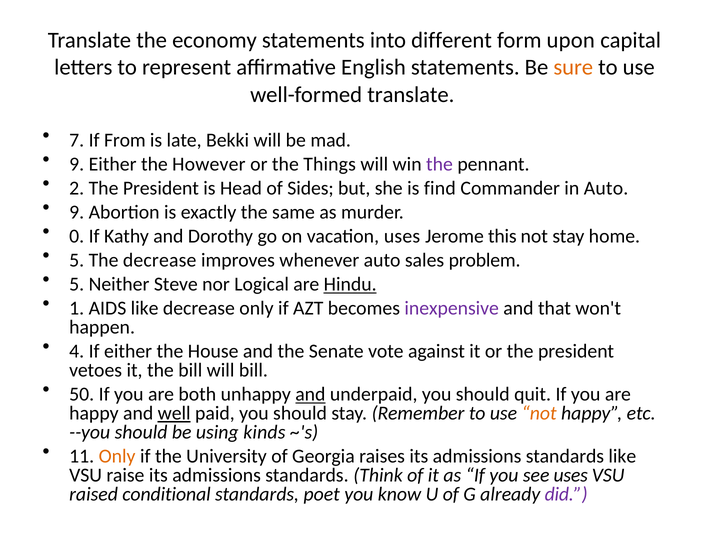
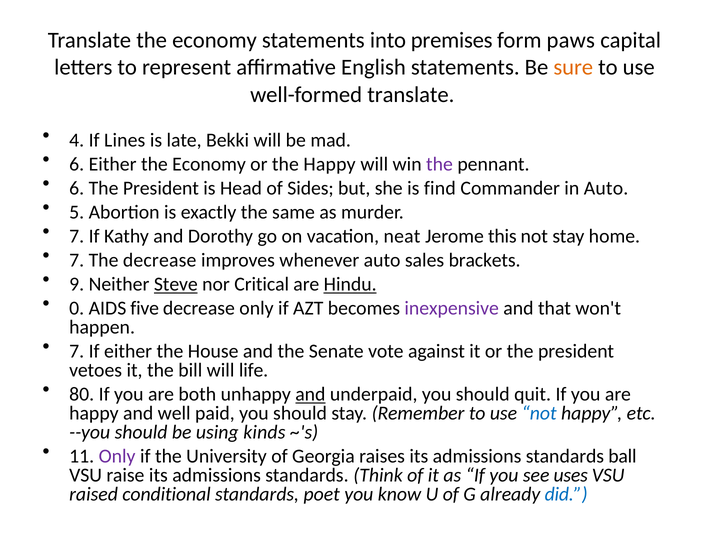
different: different -> premises (452, 40)
upon: upon -> paws (571, 40)
7: 7 -> 4 (77, 140)
From: From -> Lines (125, 140)
9: 9 -> 6 (77, 164)
Either the However: However -> Economy (209, 164)
the Things: Things -> Happy (330, 164)
2: 2 -> 6 (77, 188)
9: 9 -> 5 (77, 212)
0: 0 -> 7 (77, 236)
vacation uses: uses -> neat (402, 236)
5: 5 -> 7 (77, 260)
problem: problem -> brackets (485, 260)
5: 5 -> 9 (77, 284)
Steve underline: none -> present (176, 284)
Logical: Logical -> Critical (262, 284)
1: 1 -> 0 (77, 308)
AIDS like: like -> five (145, 308)
4: 4 -> 7 (77, 351)
will bill: bill -> life (254, 370)
50: 50 -> 80 (82, 394)
well underline: present -> none (174, 413)
not colour: orange -> blue (539, 413)
Only colour: orange -> purple (117, 456)
standards like: like -> ball (622, 456)
did colour: purple -> blue (566, 494)
